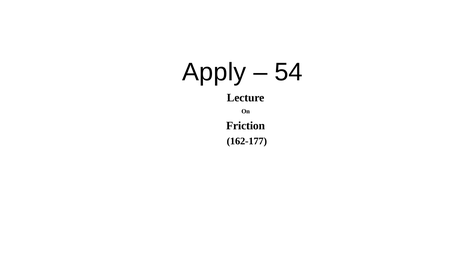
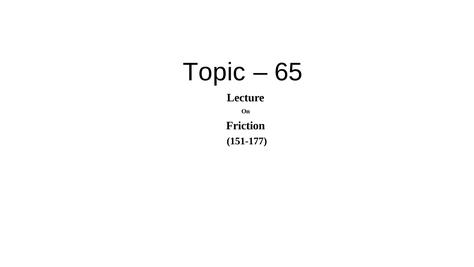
Apply: Apply -> Topic (214, 72)
54: 54 -> 65 (289, 72)
162-177: 162-177 -> 151-177 (247, 141)
